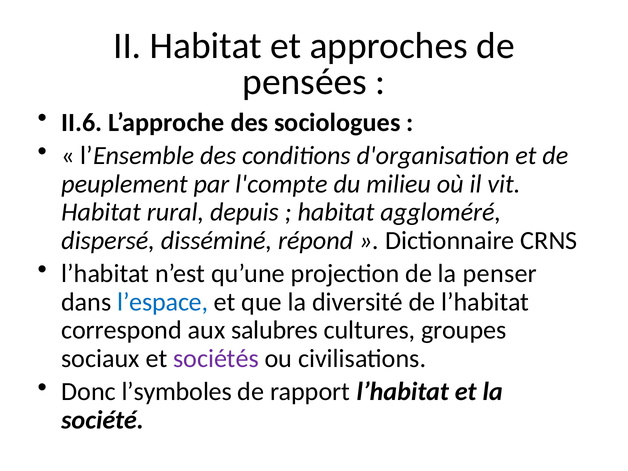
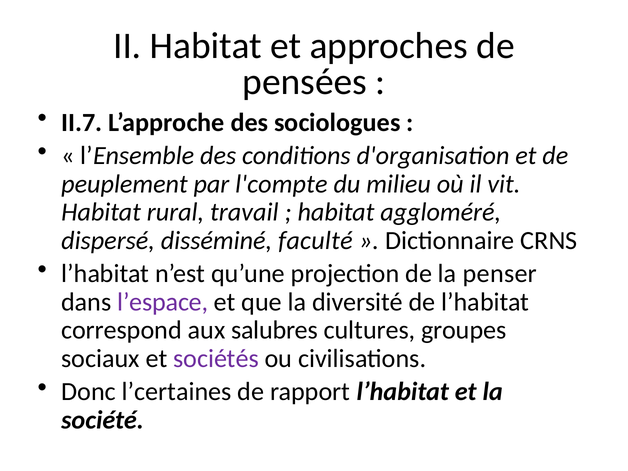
II.6: II.6 -> II.7 (82, 122)
depuis: depuis -> travail (244, 212)
répond: répond -> faculté (315, 240)
l’espace colour: blue -> purple (163, 302)
l’symboles: l’symboles -> l’certaines (177, 392)
